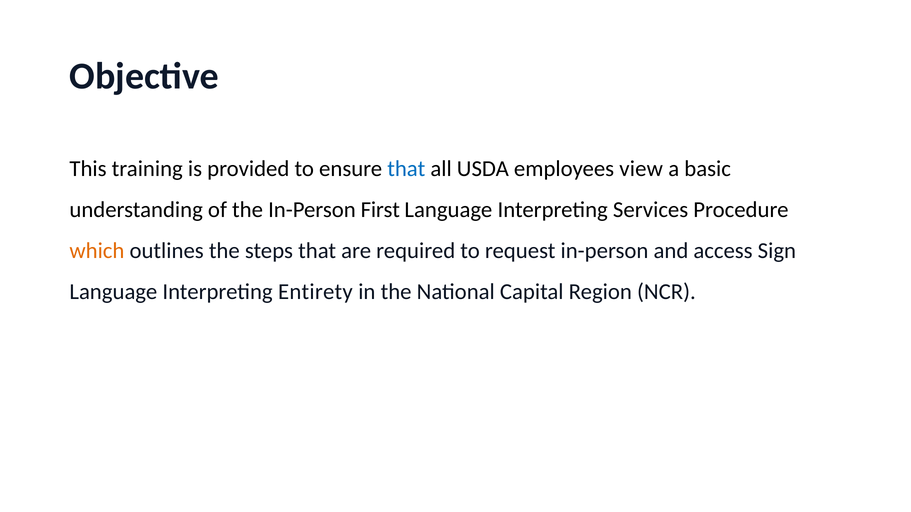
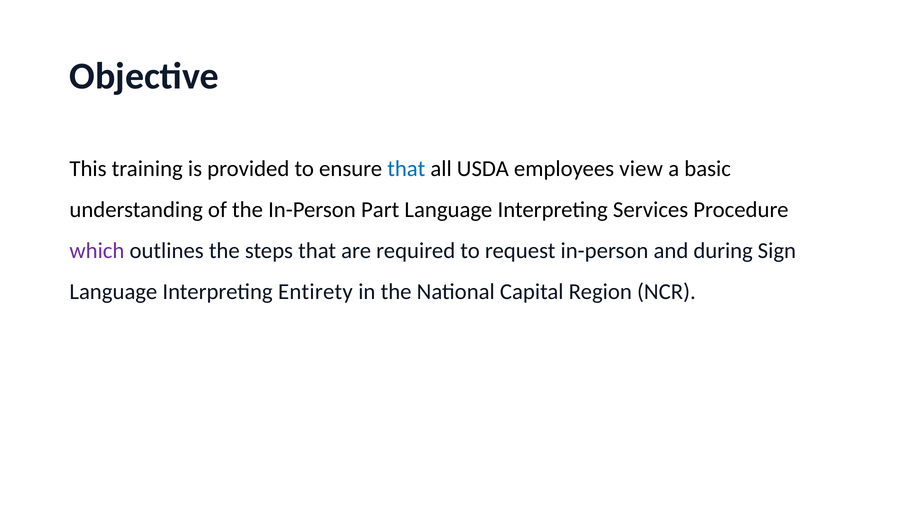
First: First -> Part (380, 210)
which colour: orange -> purple (97, 251)
access: access -> during (723, 251)
